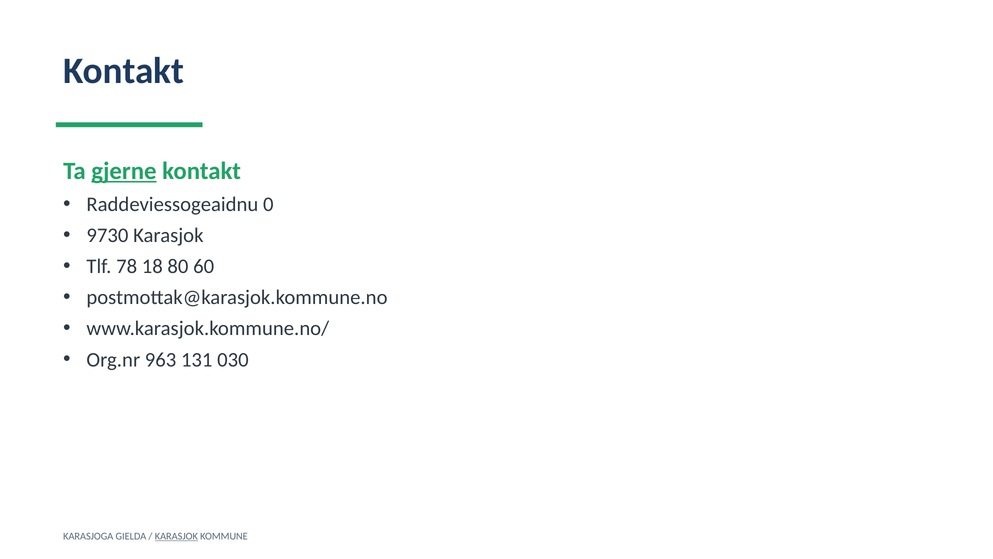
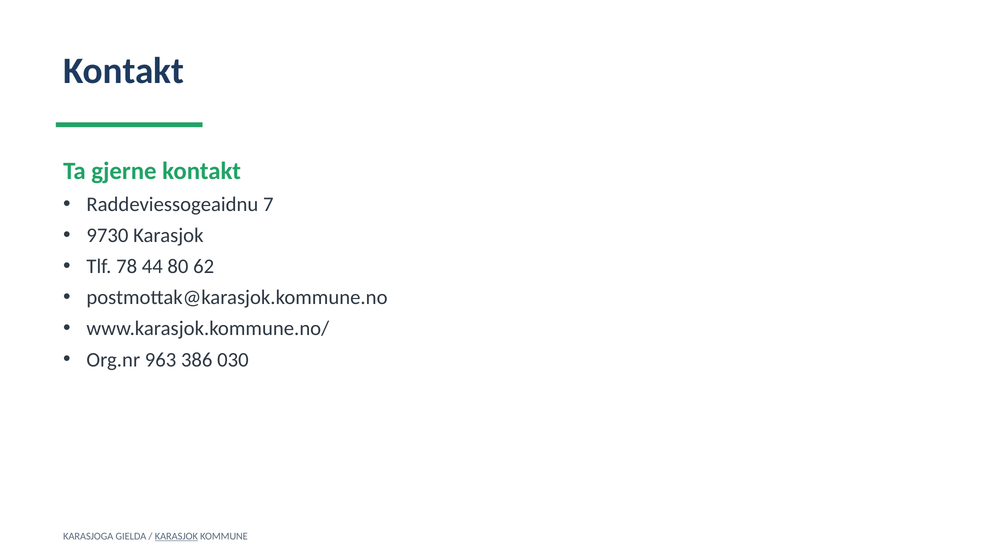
gjerne underline: present -> none (124, 171)
0: 0 -> 7 (268, 204)
18: 18 -> 44 (152, 266)
60: 60 -> 62 (204, 266)
131: 131 -> 386 (197, 359)
